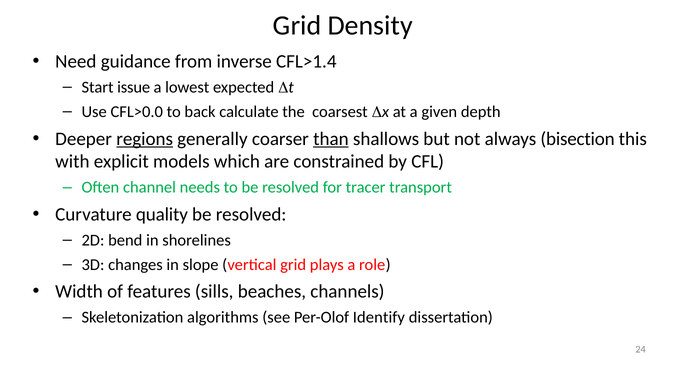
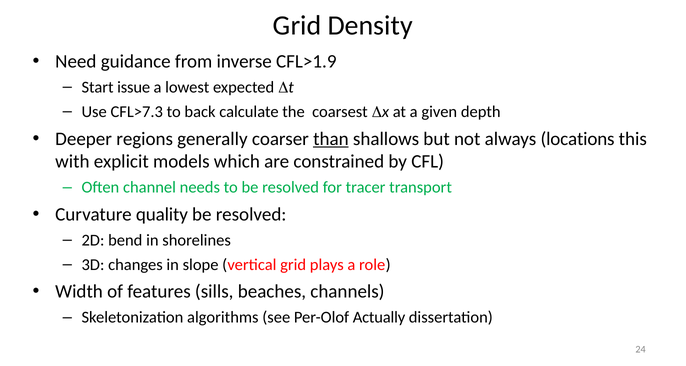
CFL>1.4: CFL>1.4 -> CFL>1.9 (306, 62)
CFL>0.0: CFL>0.0 -> CFL>7.3 (137, 112)
regions underline: present -> none (145, 139)
bisection: bisection -> locations (578, 139)
Identify: Identify -> Actually (379, 317)
